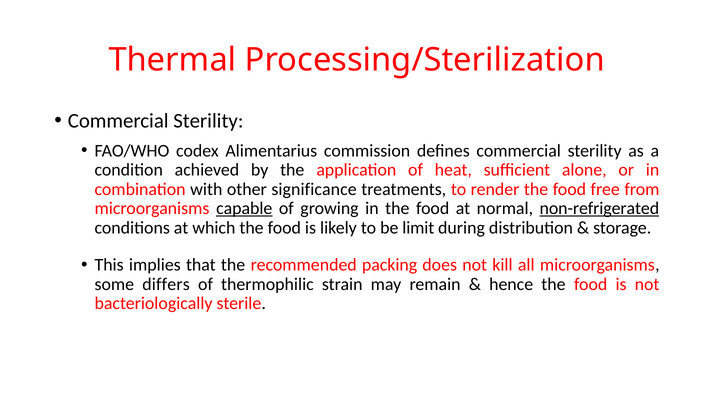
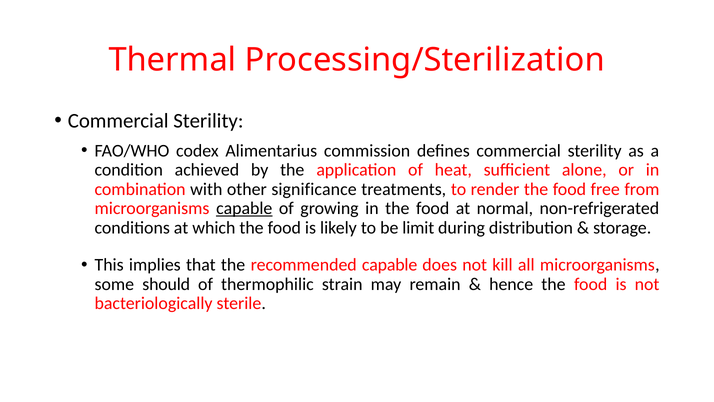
non-refrigerated underline: present -> none (599, 208)
recommended packing: packing -> capable (390, 265)
differs: differs -> should (166, 284)
